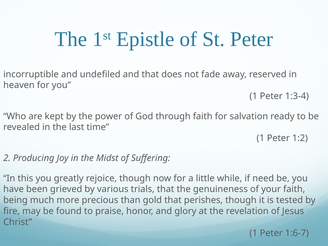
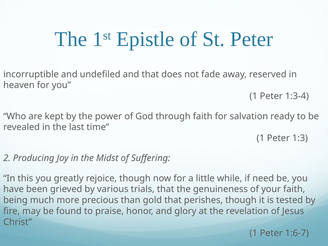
1:2: 1:2 -> 1:3 (300, 138)
